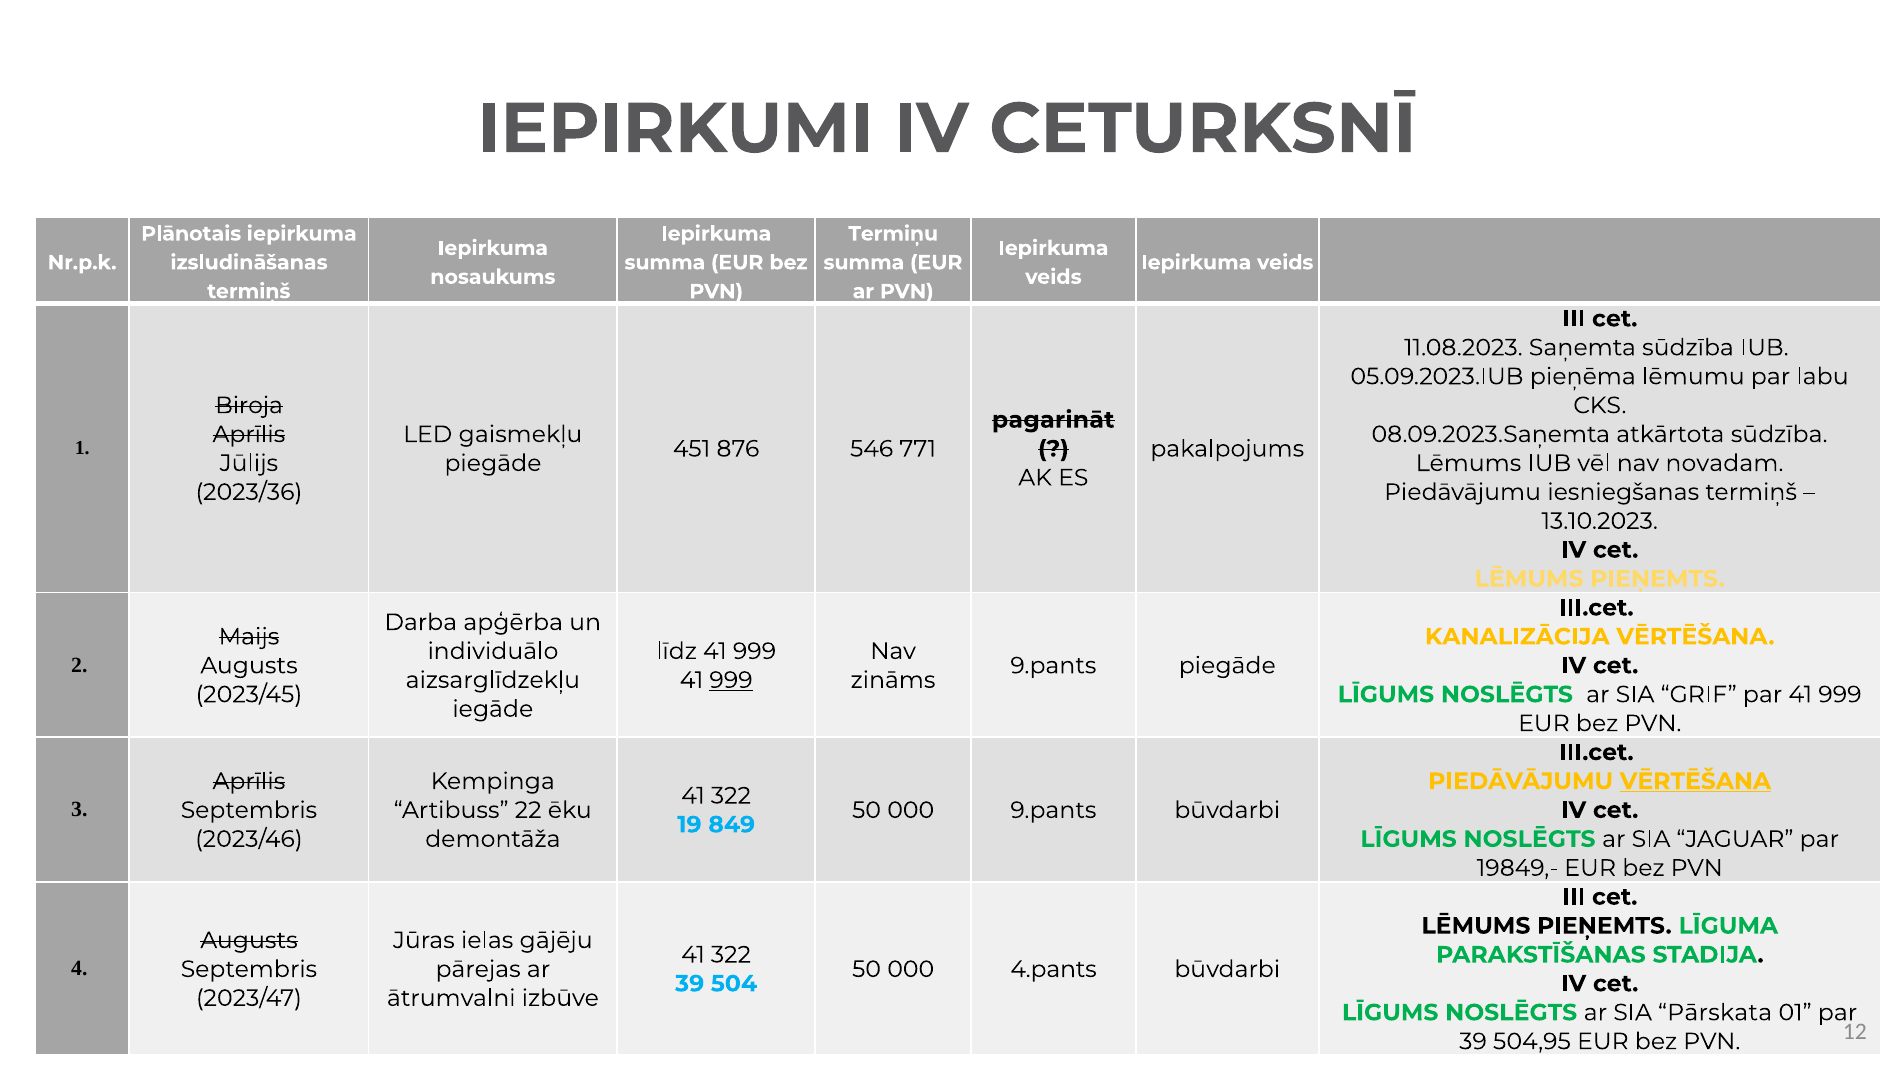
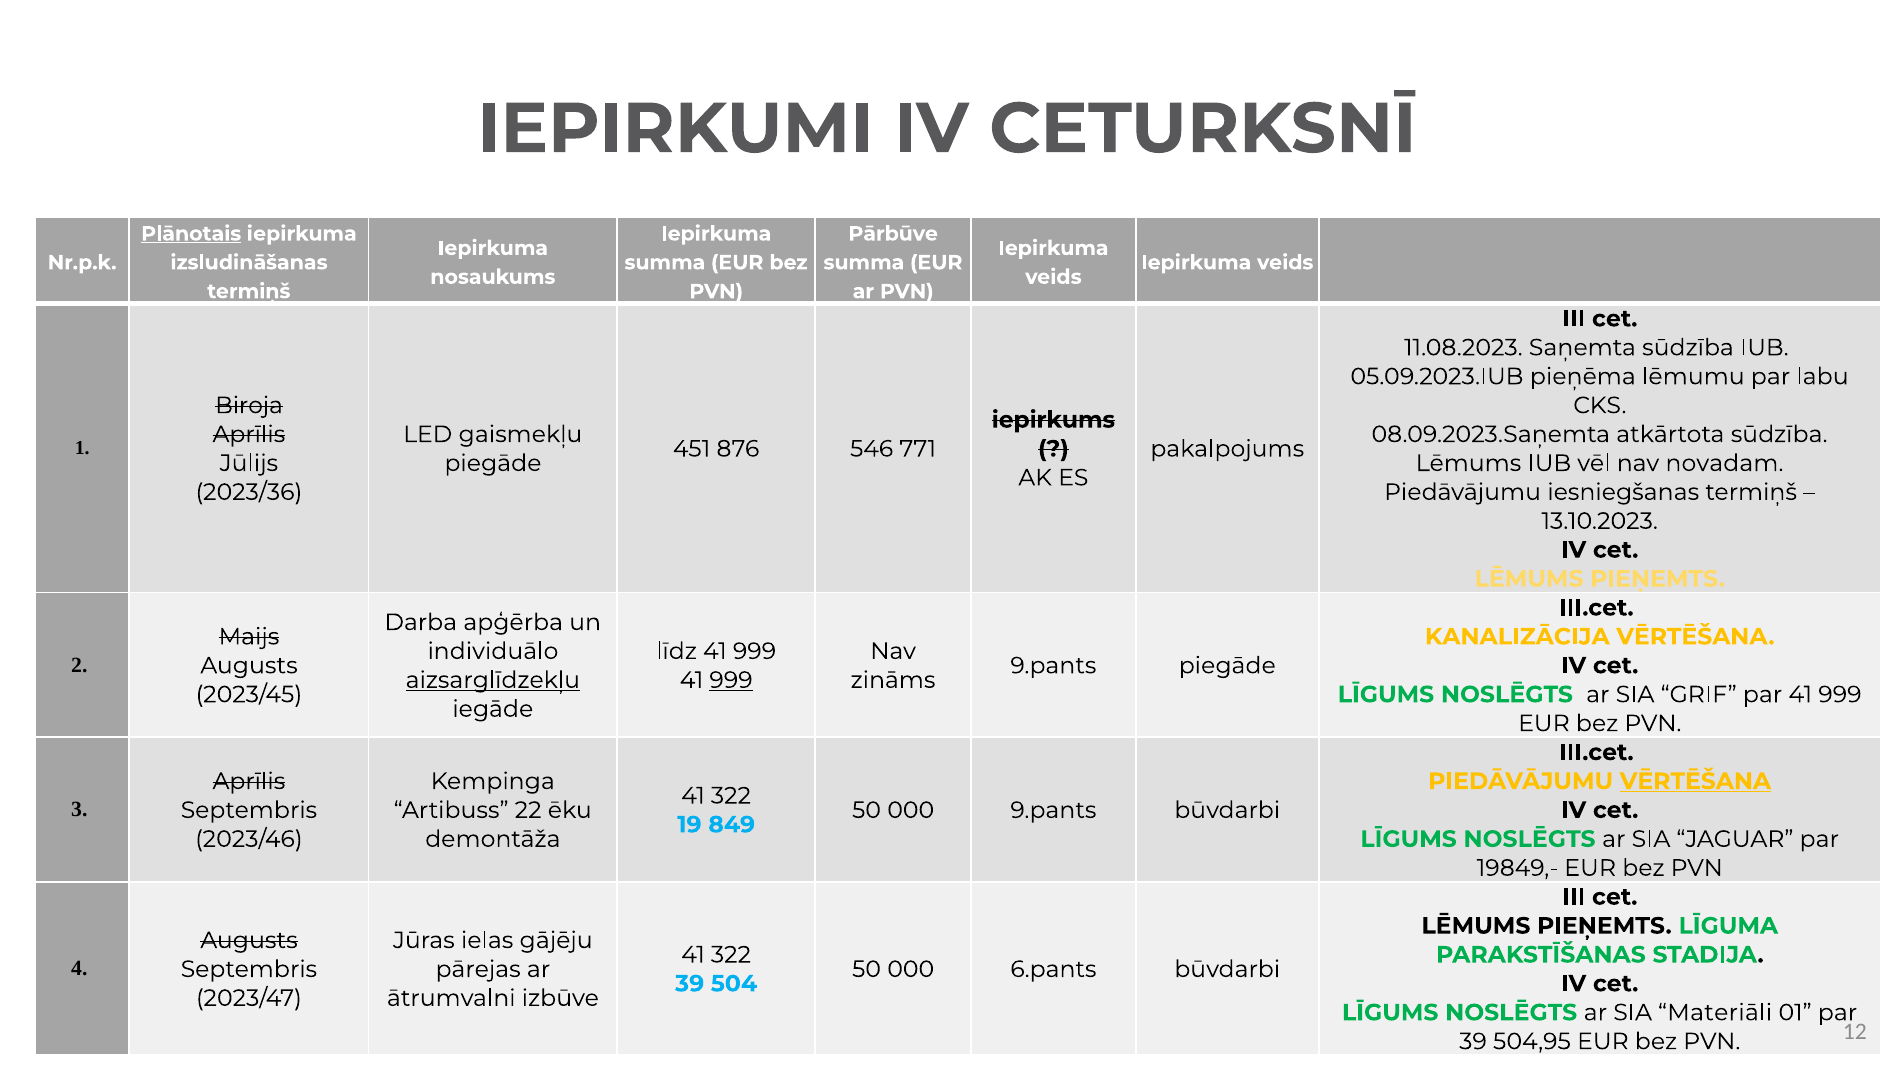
Plānotais underline: none -> present (191, 234)
Termiņu: Termiņu -> Pārbūve (893, 234)
pagarināt: pagarināt -> iepirkums (1053, 420)
aizsarglīdzekļu underline: none -> present (493, 680)
4.pants: 4.pants -> 6.pants (1053, 970)
Pārskata: Pārskata -> Materiāli (1715, 1013)
